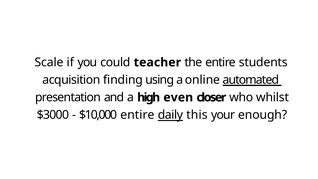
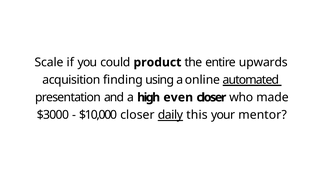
teacher: teacher -> product (157, 62)
students: students -> upwards (263, 62)
whilst: whilst -> made (272, 97)
$10,000 entire: entire -> closer (137, 115)
enough: enough -> mentor (263, 115)
